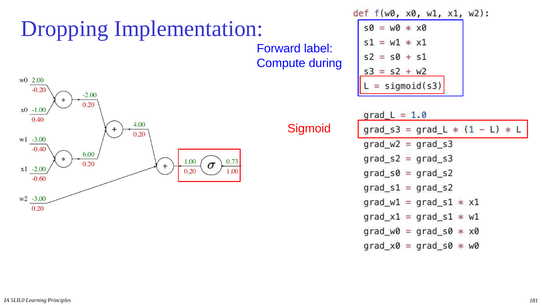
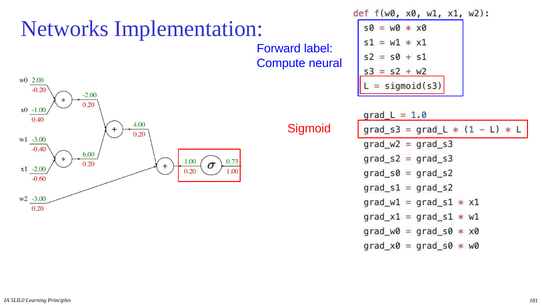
Dropping: Dropping -> Networks (65, 29)
during: during -> neural (325, 63)
